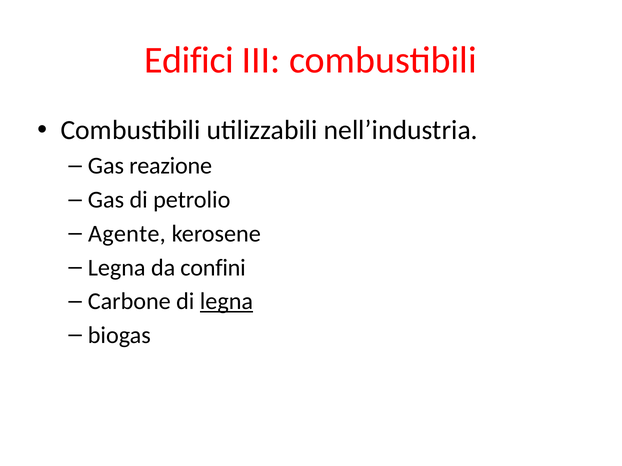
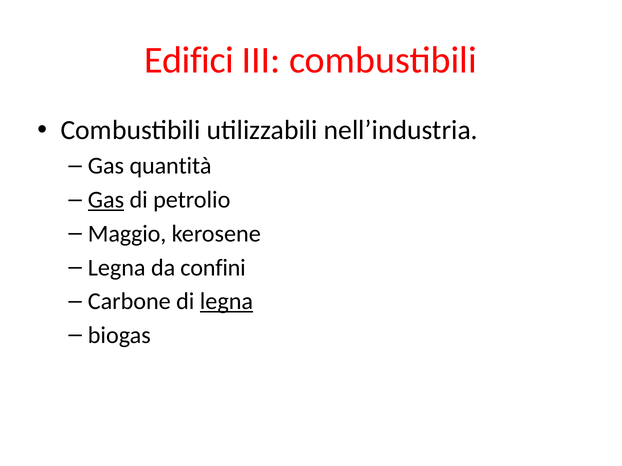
reazione: reazione -> quantità (171, 166)
Gas underline: none -> present (106, 200)
Agente: Agente -> Maggio (127, 234)
